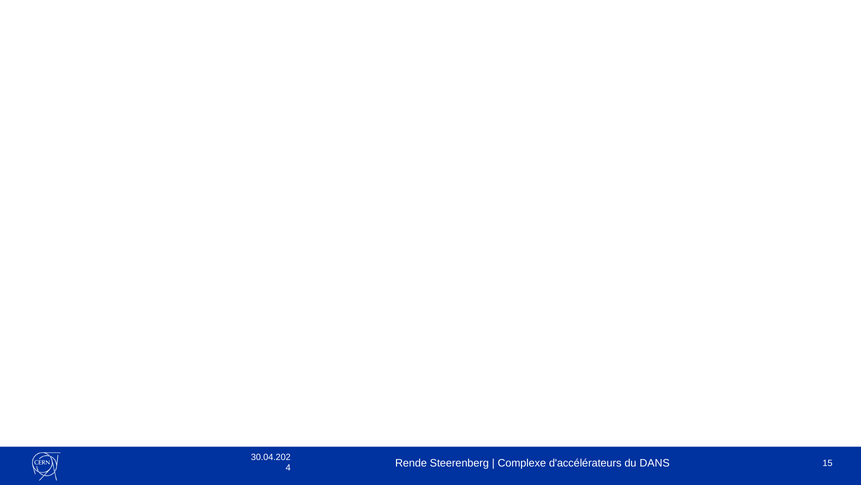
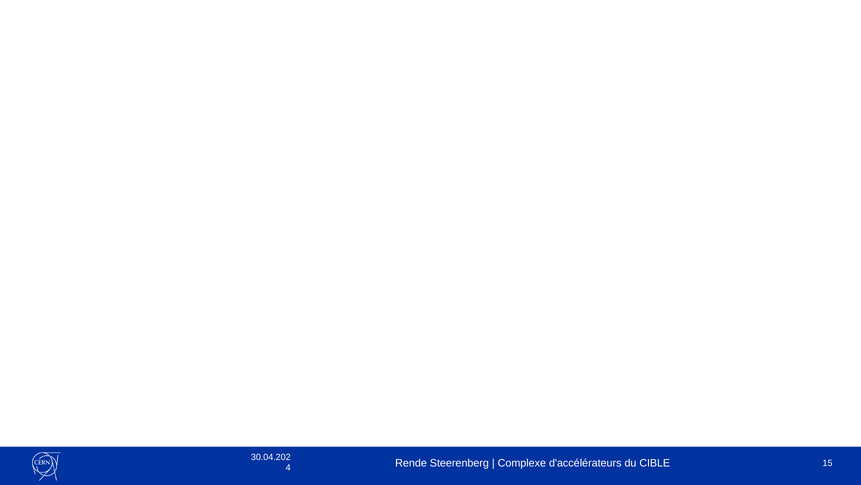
DANS: DANS -> CIBLE (655, 463)
